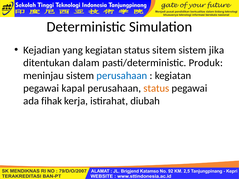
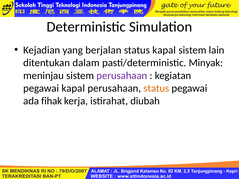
yang kegiatan: kegiatan -> berjalan (103, 50)
status sitem: sitem -> kapal (164, 50)
jika: jika -> lain (217, 50)
Produk: Produk -> Minyak (206, 63)
perusahaan colour: blue -> purple (122, 76)
